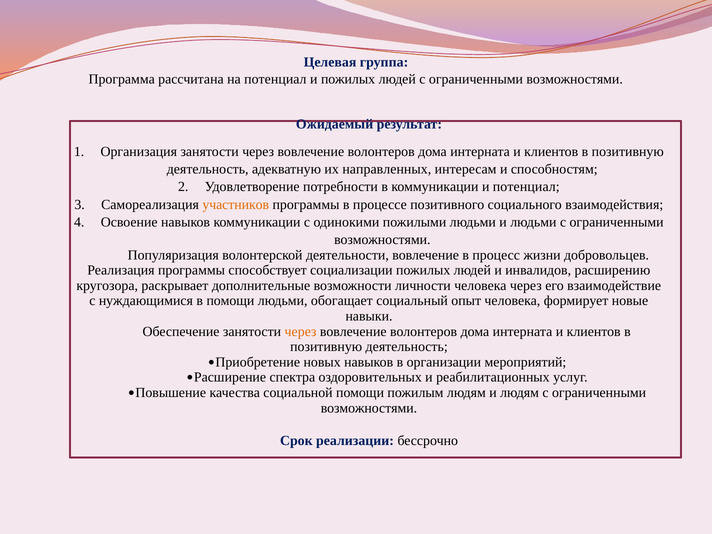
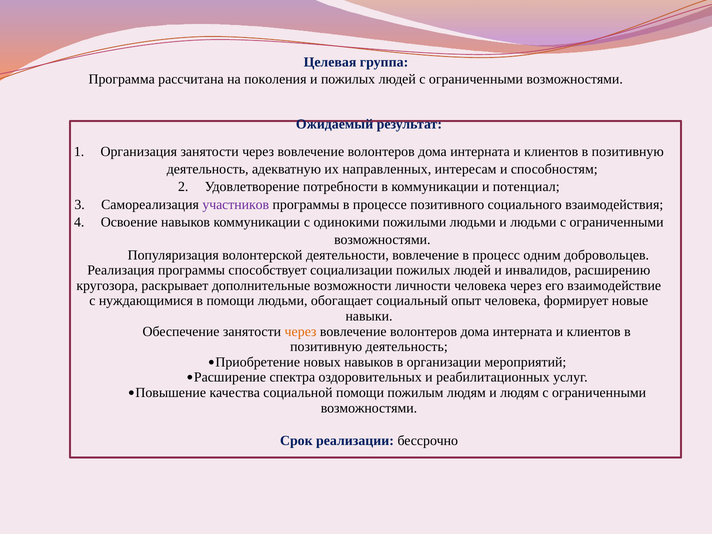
на потенциал: потенциал -> поколения (275, 79)
участников colour: orange -> purple (236, 204)
жизни: жизни -> одним (542, 255)
